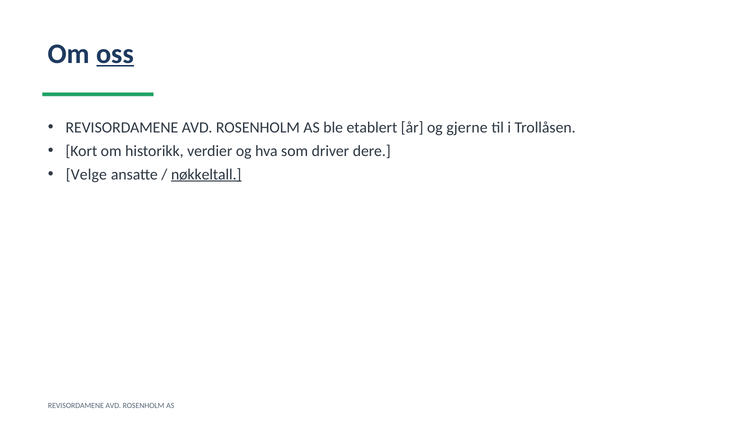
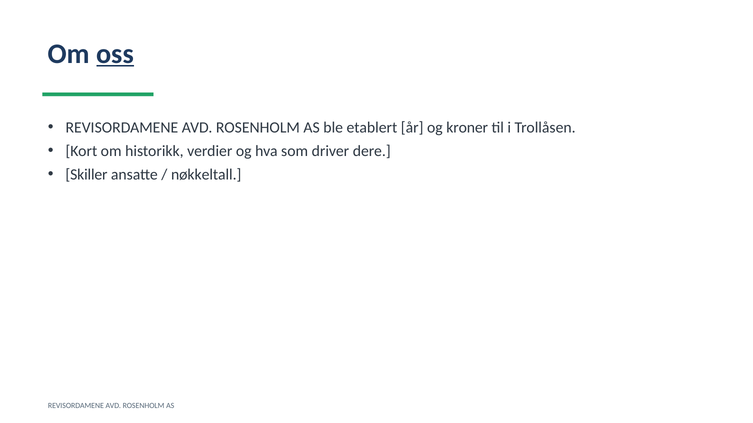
gjerne: gjerne -> kroner (467, 128)
Velge: Velge -> Skiller (87, 175)
nøkkeltall underline: present -> none (206, 175)
